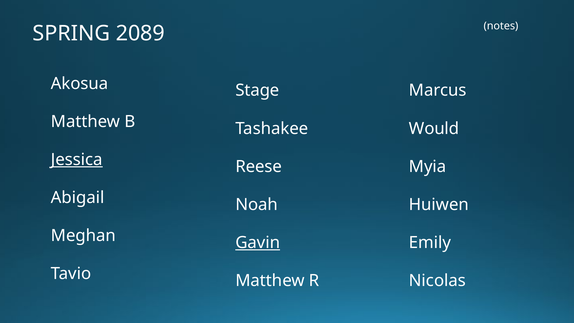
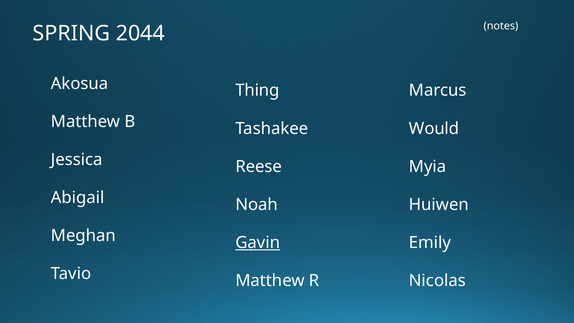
2089: 2089 -> 2044 (140, 33)
Stage: Stage -> Thing (257, 90)
Jessica underline: present -> none (77, 160)
